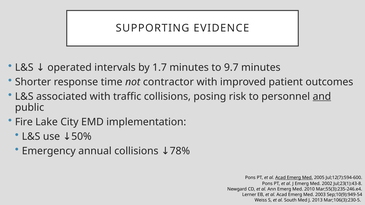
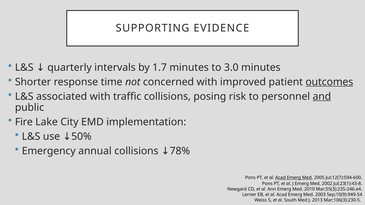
operated: operated -> quarterly (70, 67)
9.7: 9.7 -> 3.0 (231, 67)
contractor: contractor -> concerned (168, 82)
outcomes underline: none -> present (329, 82)
